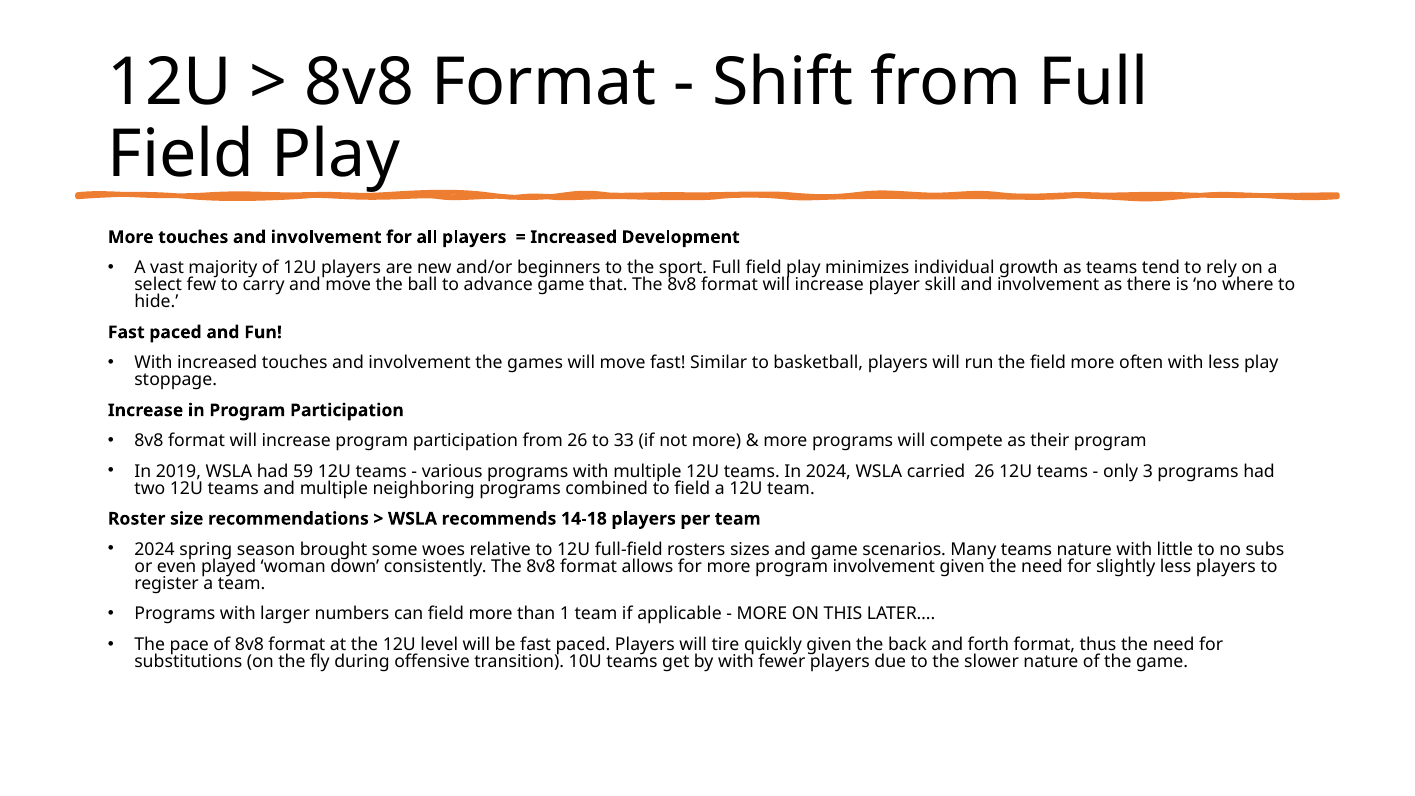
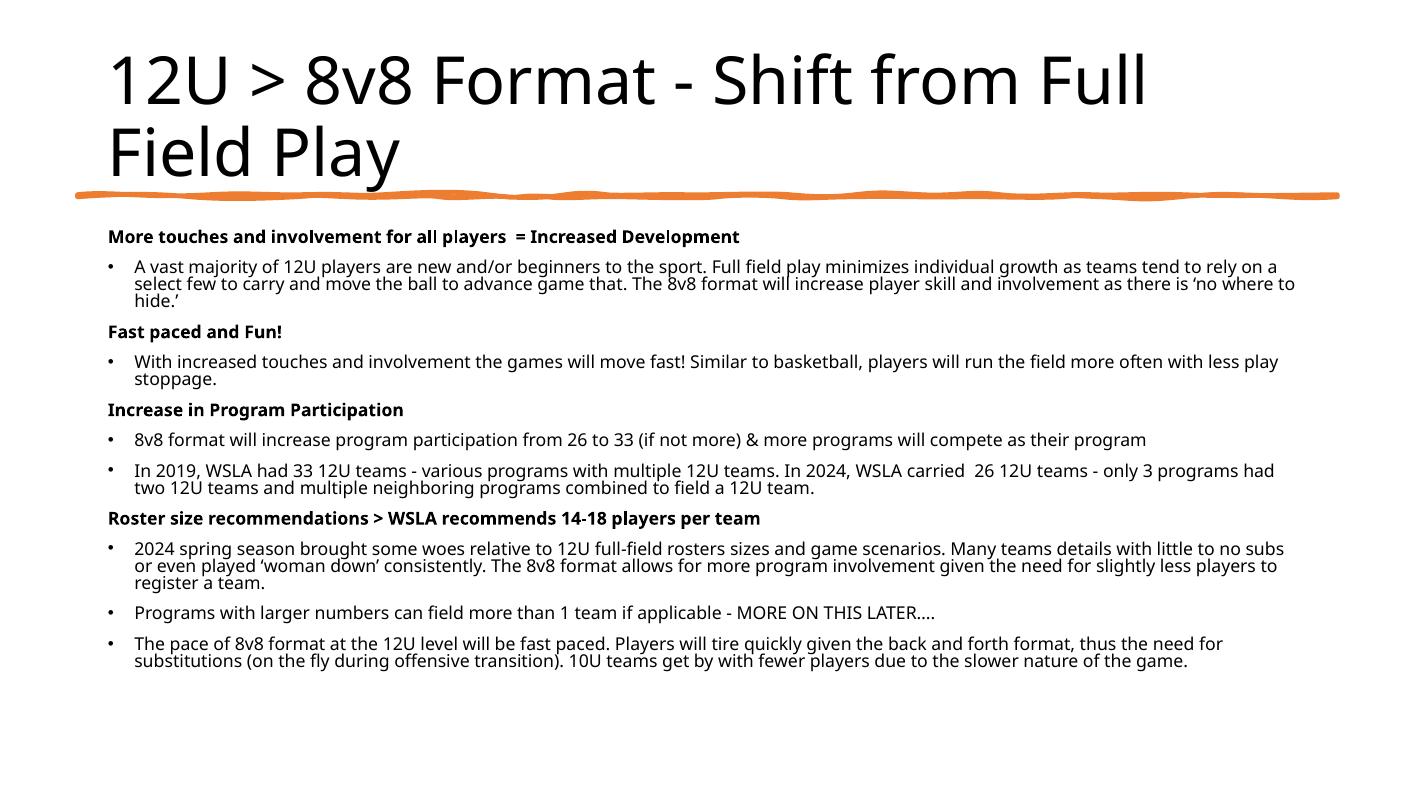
had 59: 59 -> 33 (303, 471)
teams nature: nature -> details (1084, 549)
